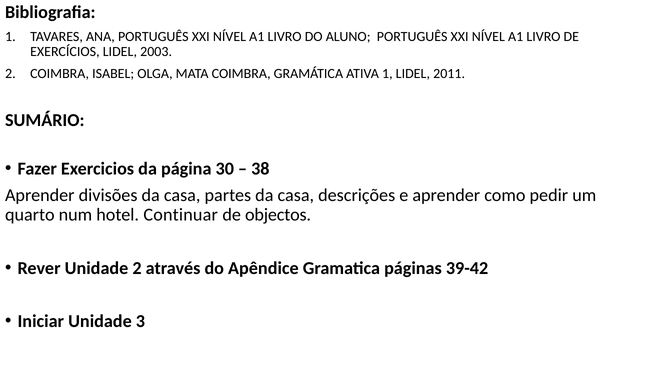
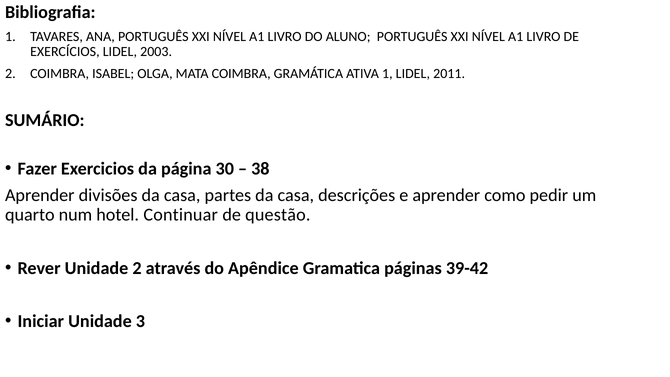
objectos: objectos -> questão (278, 215)
